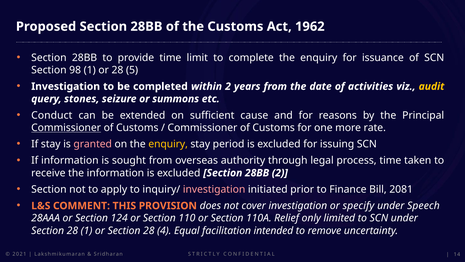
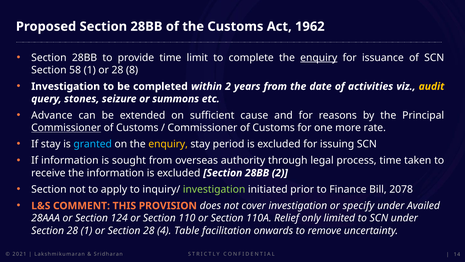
enquiry underline: none -> present (319, 58)
98: 98 -> 58 (75, 70)
5: 5 -> 8 (132, 70)
Conduct: Conduct -> Advance (52, 115)
granted colour: pink -> light blue (93, 144)
investigation colour: pink -> light green (214, 189)
2081: 2081 -> 2078 (401, 189)
Speech: Speech -> Availed (423, 205)
Equal: Equal -> Table (187, 230)
intended: intended -> onwards (273, 230)
